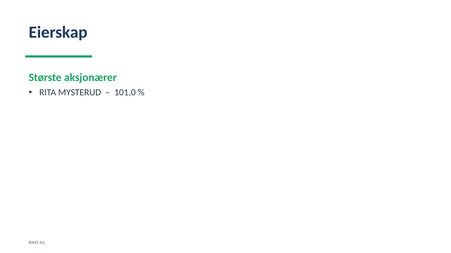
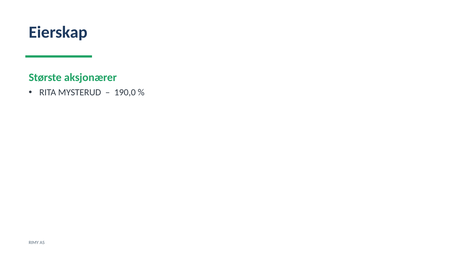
101,0: 101,0 -> 190,0 (125, 93)
